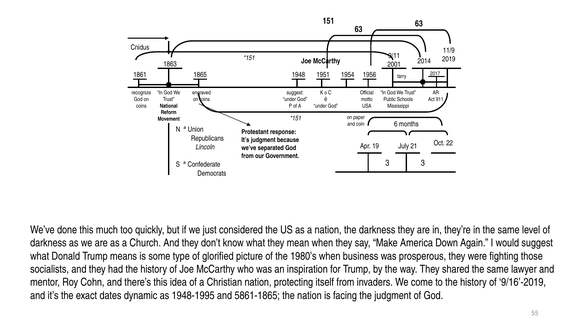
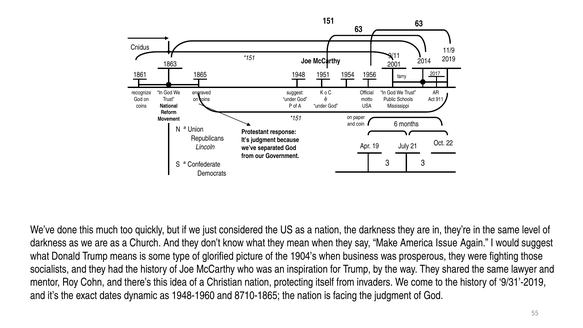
Down: Down -> Issue (447, 243)
1980’s: 1980’s -> 1904’s (303, 256)
9/16’-2019: 9/16’-2019 -> 9/31’-2019 (523, 282)
1948-1995: 1948-1995 -> 1948-1960 (193, 295)
5861-1865: 5861-1865 -> 8710-1865 (257, 295)
